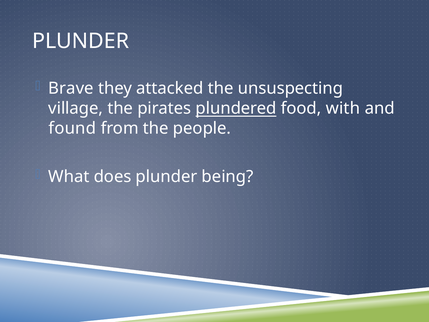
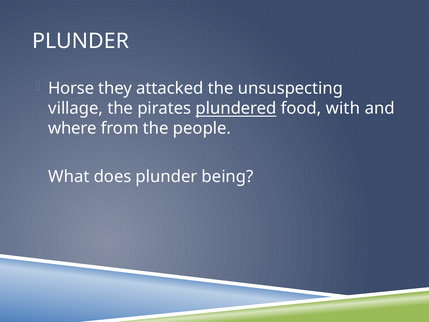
Brave: Brave -> Horse (71, 88)
found: found -> where (72, 128)
